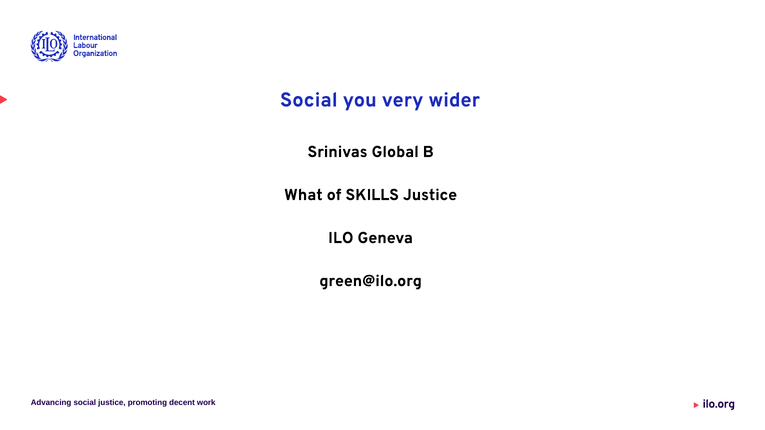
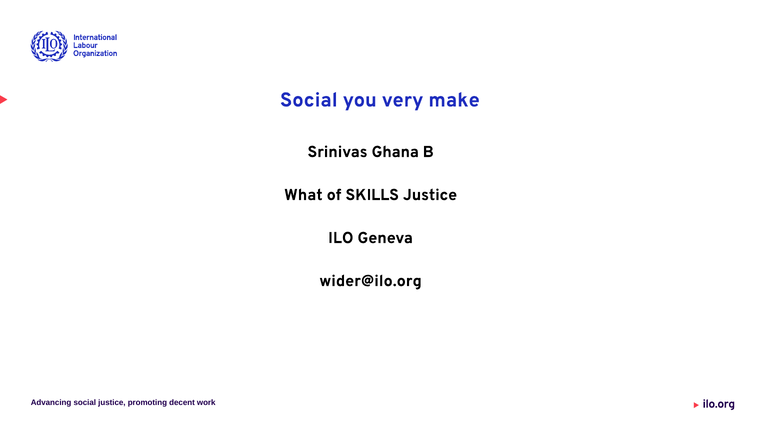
wider: wider -> make (454, 100)
Global: Global -> Ghana (395, 152)
green@ilo.org: green@ilo.org -> wider@ilo.org (371, 281)
